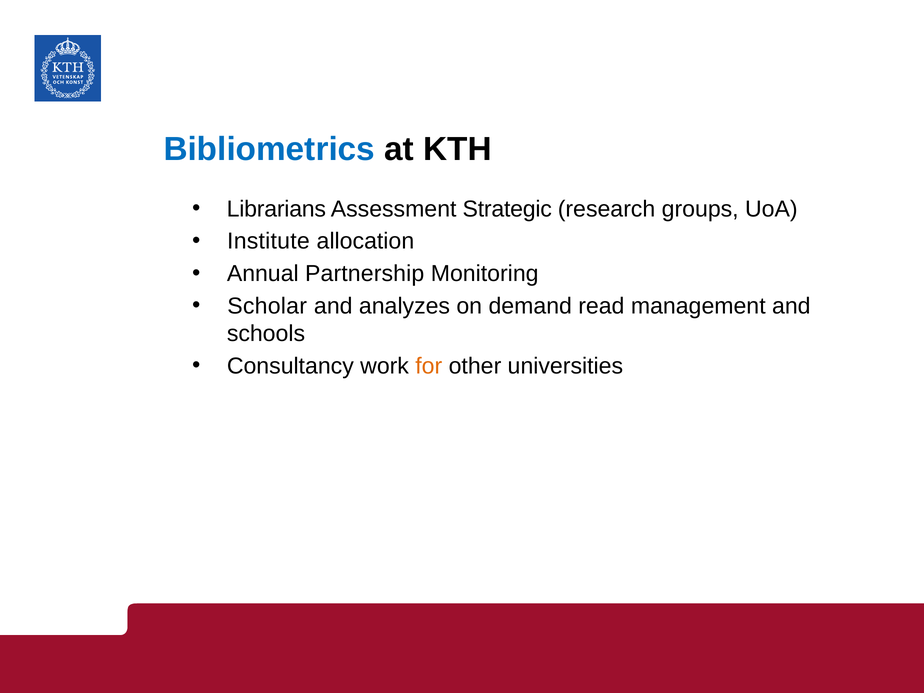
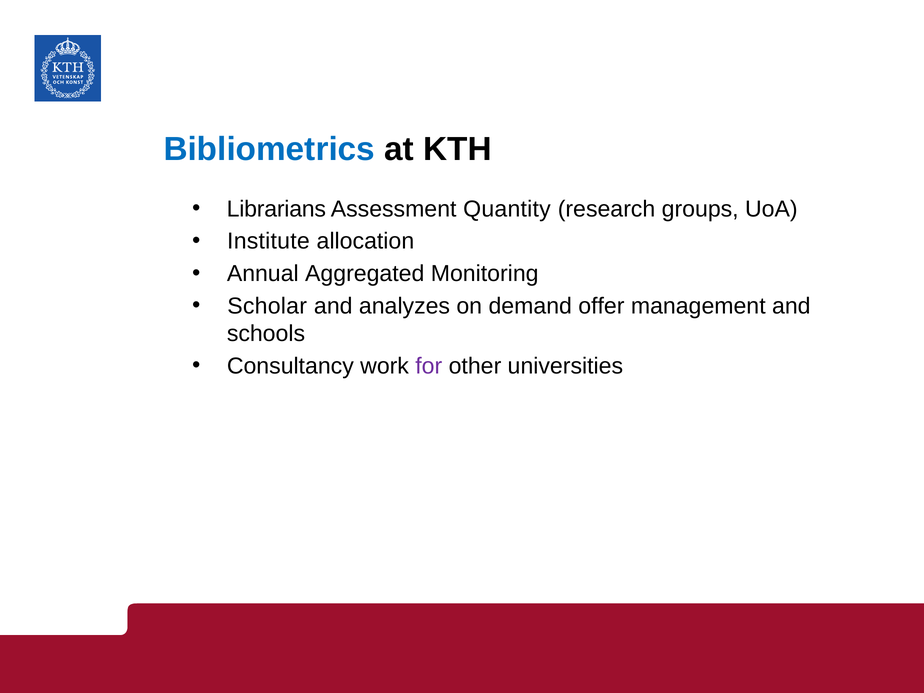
Strategic: Strategic -> Quantity (507, 209)
Partnership: Partnership -> Aggregated (365, 274)
read: read -> offer (601, 306)
for colour: orange -> purple (429, 366)
